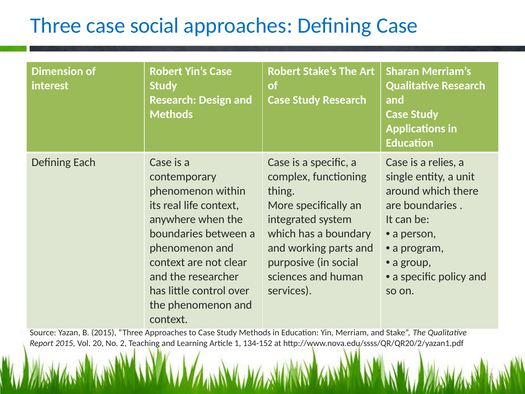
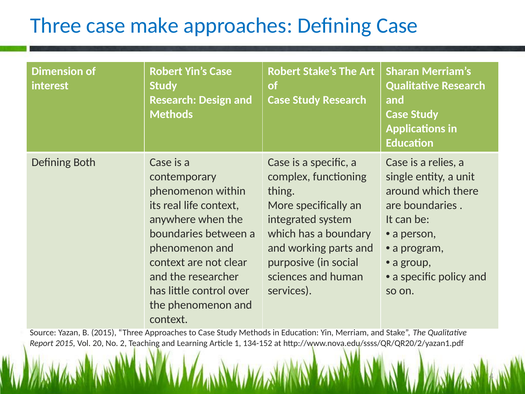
case social: social -> make (154, 26)
Each: Each -> Both (85, 162)
